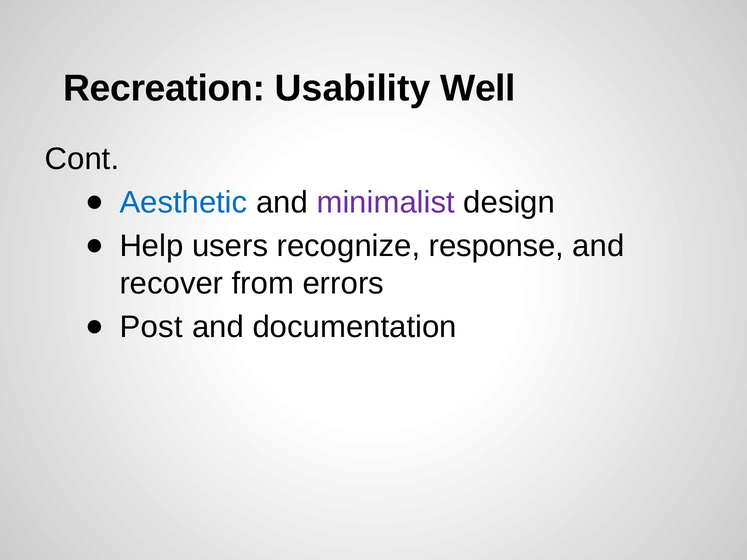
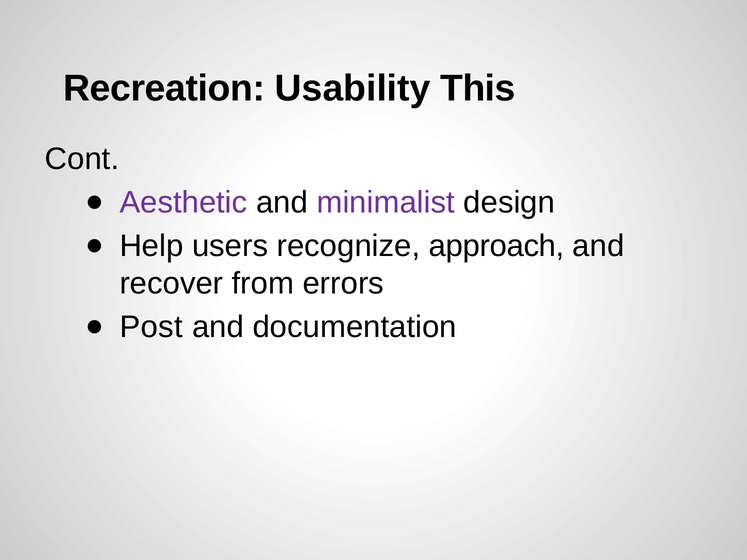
Well: Well -> This (478, 89)
Aesthetic colour: blue -> purple (183, 203)
response: response -> approach (497, 246)
